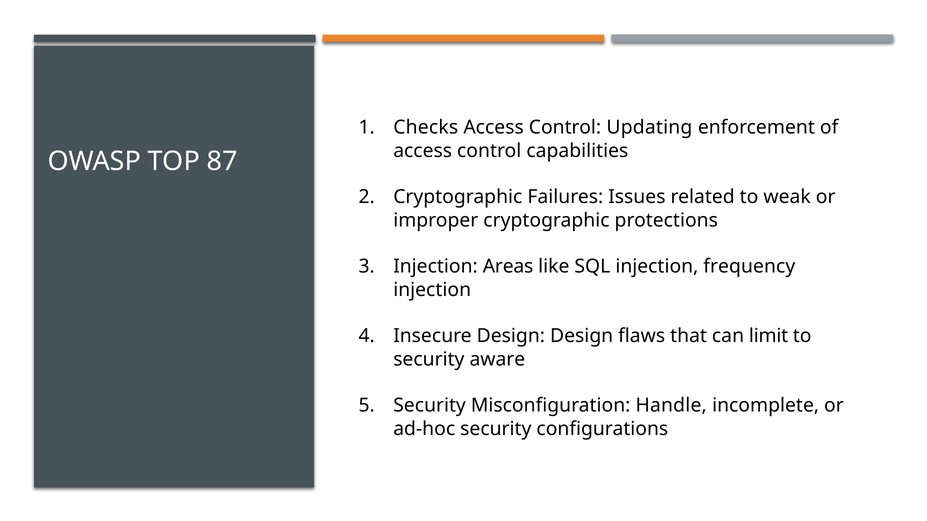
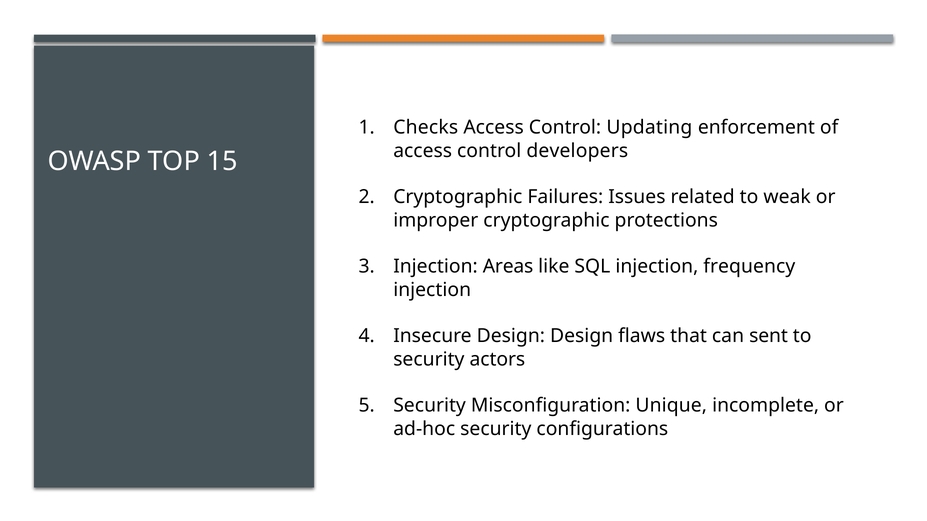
capabilities: capabilities -> developers (577, 151)
87: 87 -> 15 (222, 162)
limit: limit -> sent (769, 336)
aware: aware -> actors (497, 359)
Handle: Handle -> Unique (671, 406)
